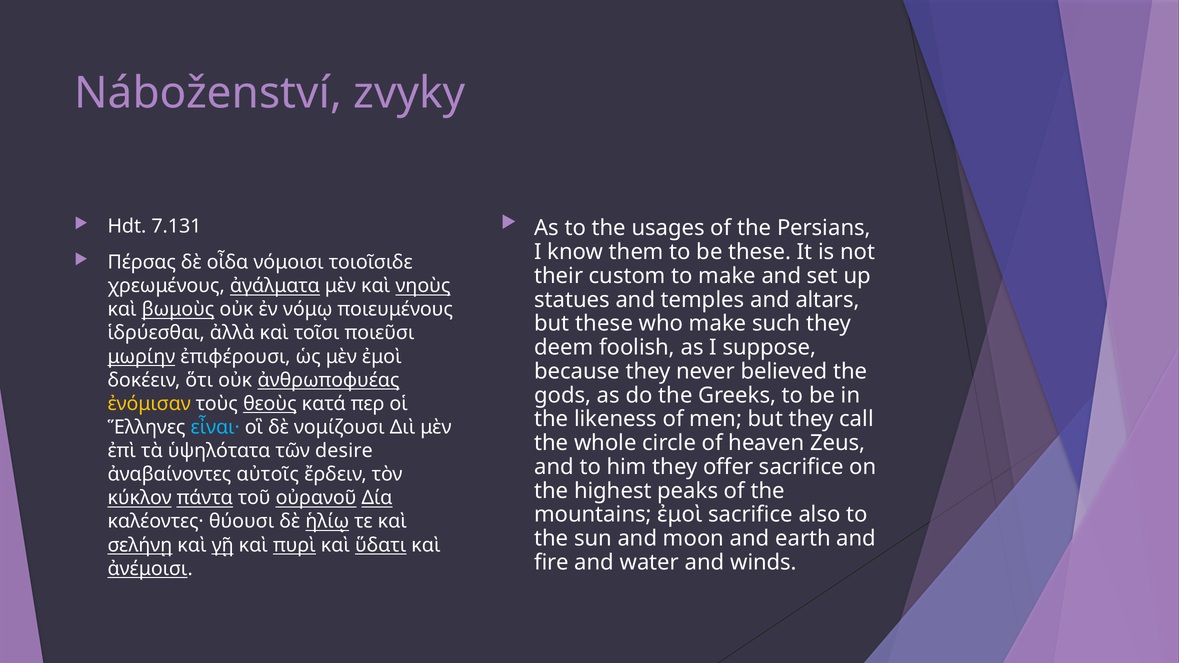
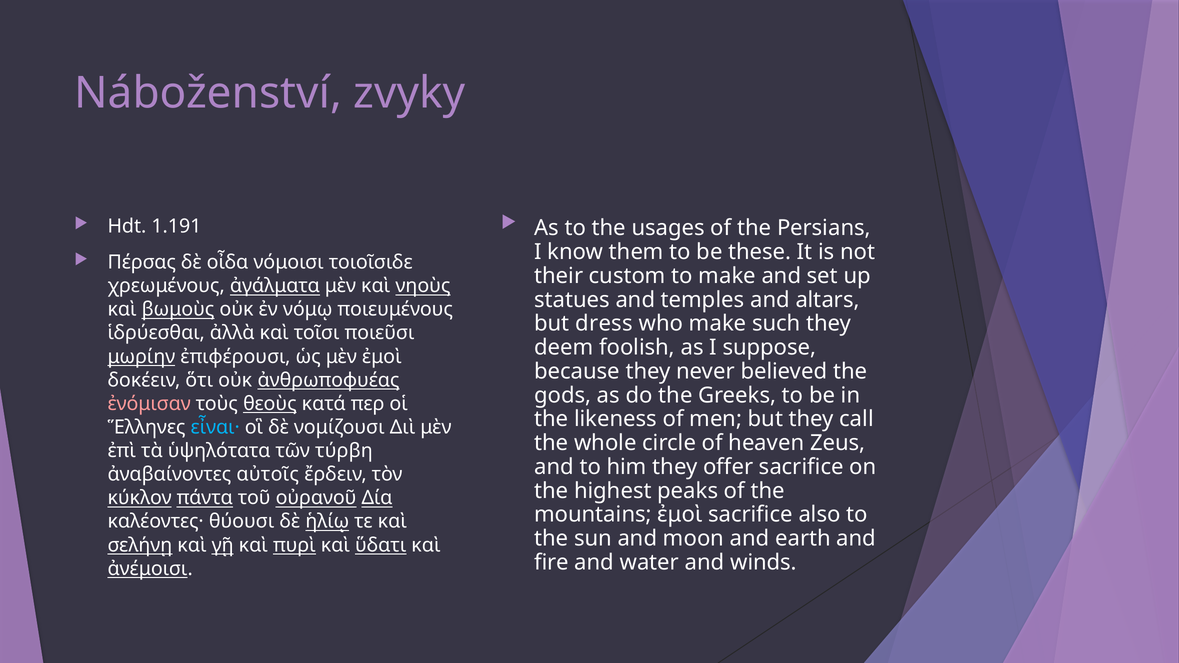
7.131: 7.131 -> 1.191 (176, 227)
but these: these -> dress (604, 324)
ἐνόμισαν colour: yellow -> pink (149, 404)
desire: desire -> τύρβη (344, 451)
